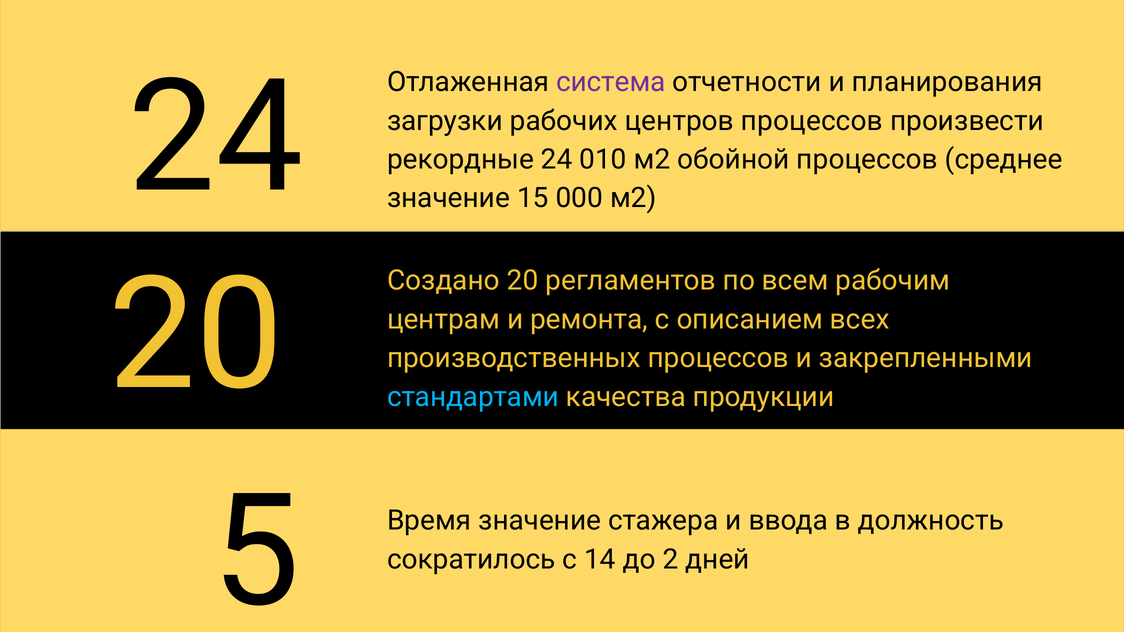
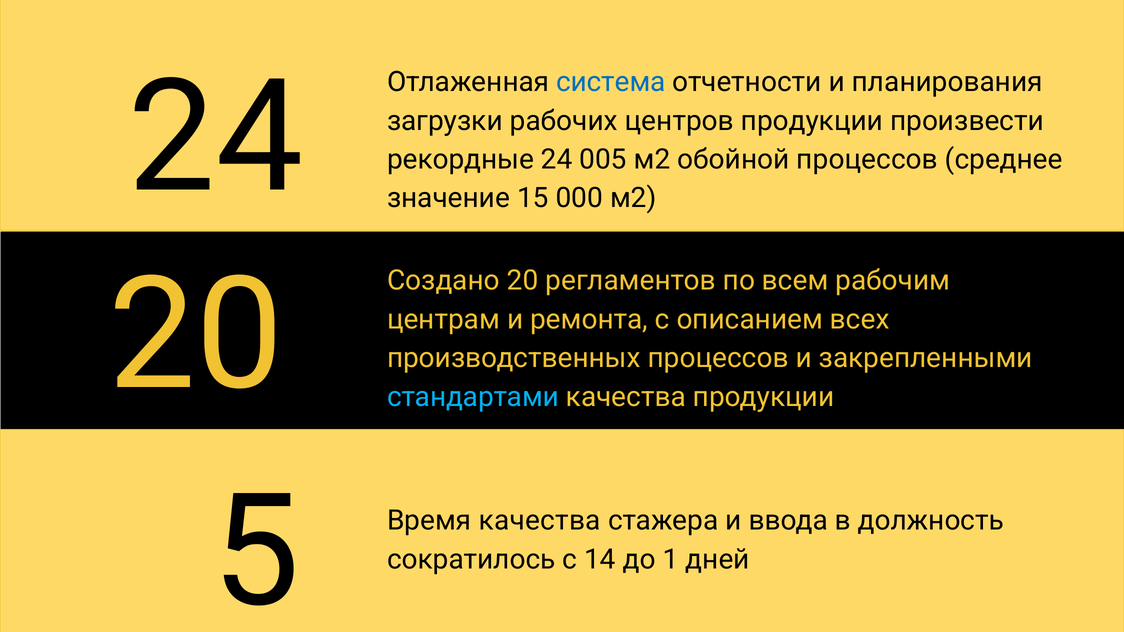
система colour: purple -> blue (611, 82)
центров процессов: процессов -> продукции (812, 121)
010: 010 -> 005 (603, 160)
Время значение: значение -> качества (540, 521)
2: 2 -> 1 (670, 560)
